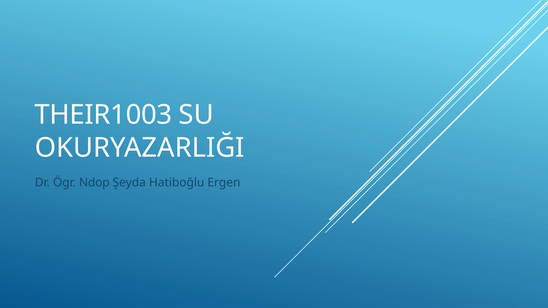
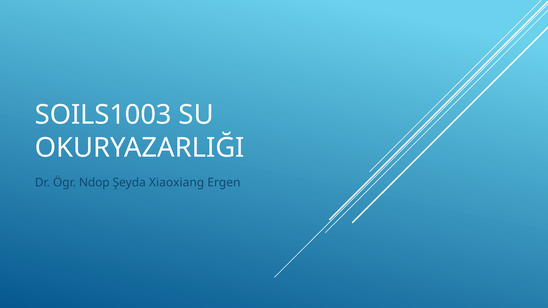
THEIR1003: THEIR1003 -> SOILS1003 (103, 115)
Hatiboğlu: Hatiboğlu -> Xiaoxiang (177, 183)
